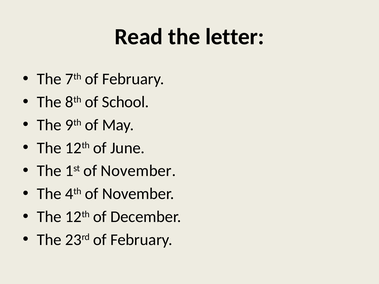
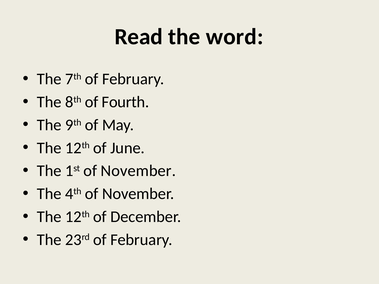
letter: letter -> word (235, 37)
School: School -> Fourth (125, 102)
